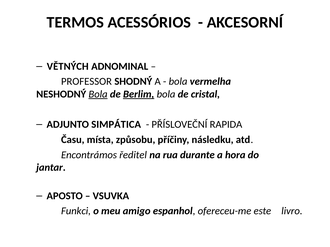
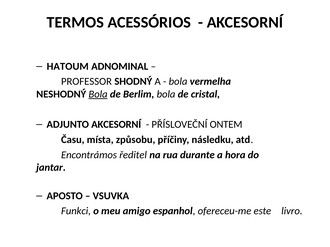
VĚTNÝCH: VĚTNÝCH -> HATOUM (68, 66)
Berlim underline: present -> none (139, 94)
ADJUNTO SIMPÁTICA: SIMPÁTICA -> AKCESORNÍ (116, 125)
RAPIDA: RAPIDA -> ONTEM (226, 125)
